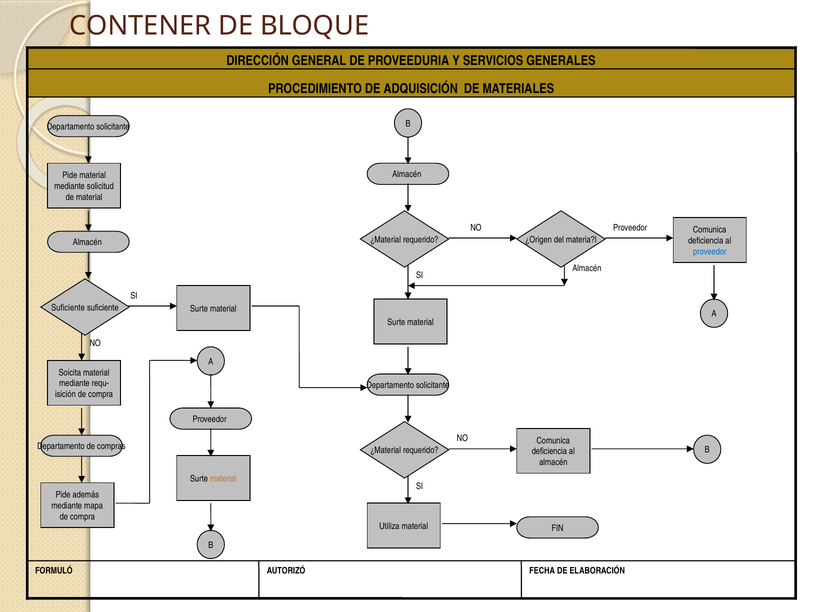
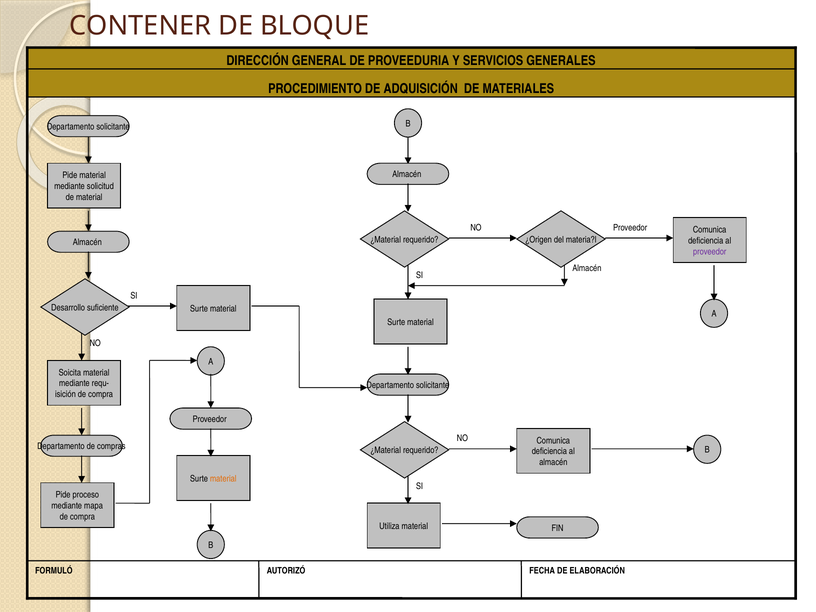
proveedor colour: blue -> purple (710, 252)
Suficiente: Suficiente -> Desarrollo (68, 308)
además: además -> proceso (86, 495)
